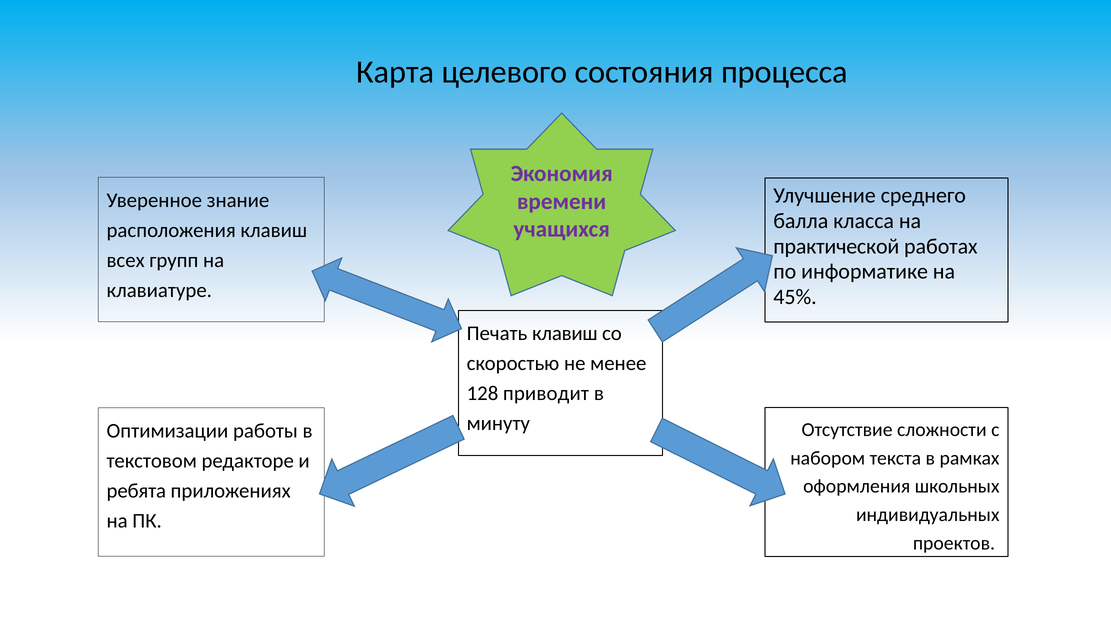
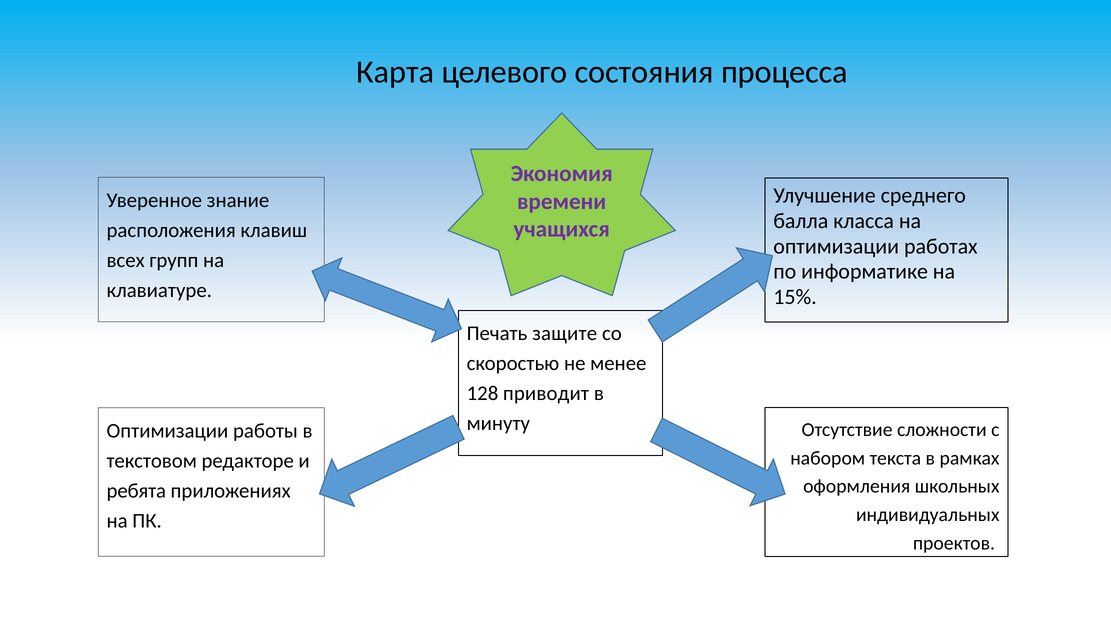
практической: практической -> оптимизации (836, 246)
45%: 45% -> 15% (795, 297)
Печать клавиш: клавиш -> защите (565, 334)
